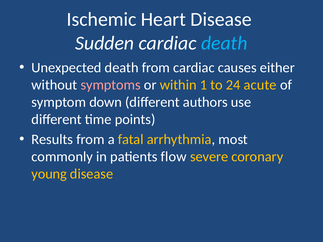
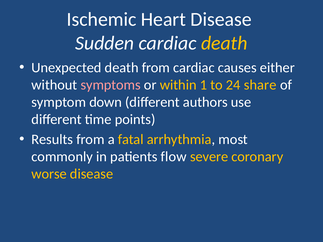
death colour: light blue -> yellow (224, 43)
acute: acute -> share (260, 85)
young: young -> worse (49, 174)
